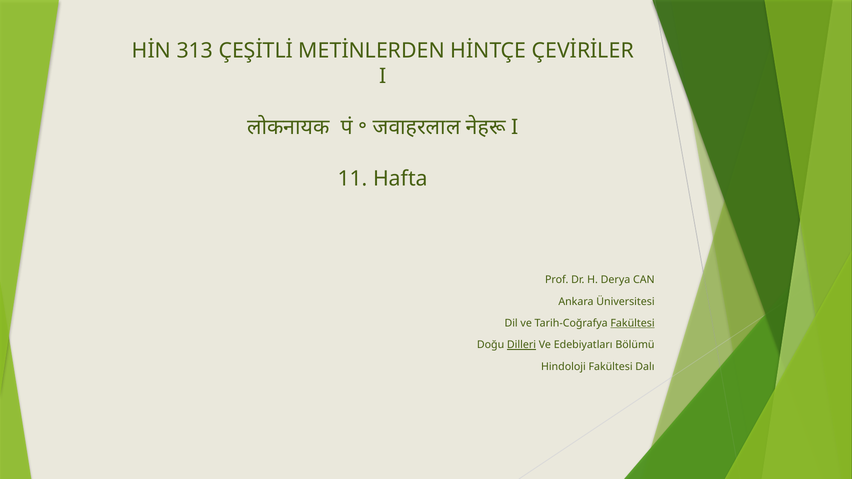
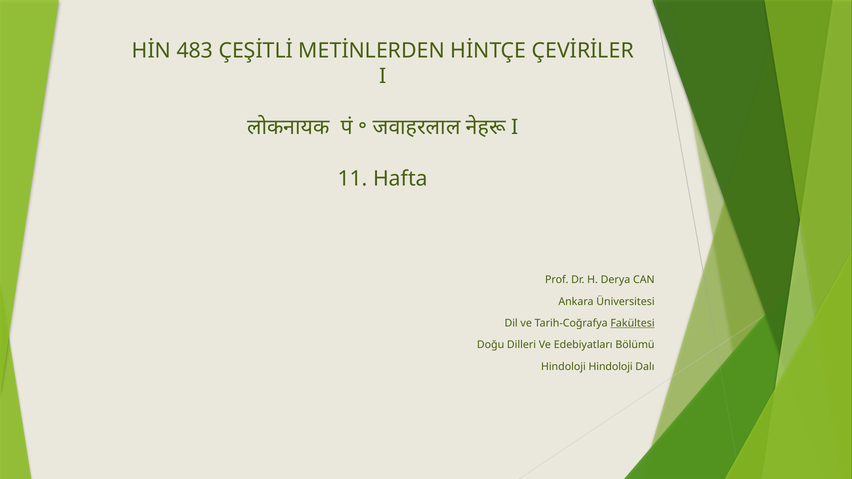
313: 313 -> 483 (195, 51)
Dilleri underline: present -> none (521, 345)
Hindoloji Fakültesi: Fakültesi -> Hindoloji (611, 367)
